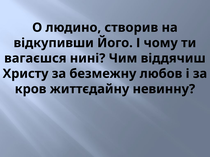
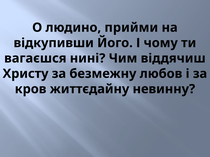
створив: створив -> прийми (131, 28)
